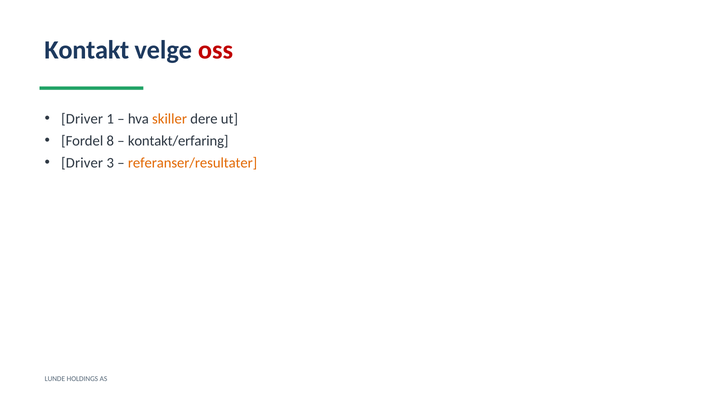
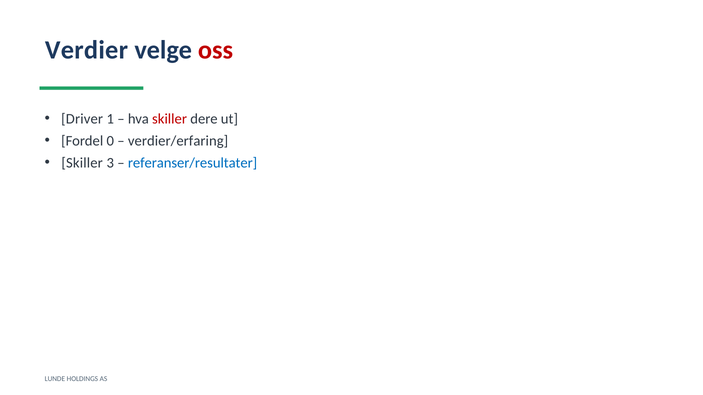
Kontakt: Kontakt -> Verdier (86, 50)
skiller colour: orange -> red (170, 119)
8: 8 -> 0 (110, 141)
kontakt/erfaring: kontakt/erfaring -> verdier/erfaring (178, 141)
Driver: Driver -> Skiller (82, 163)
referanser/resultater colour: orange -> blue (193, 163)
